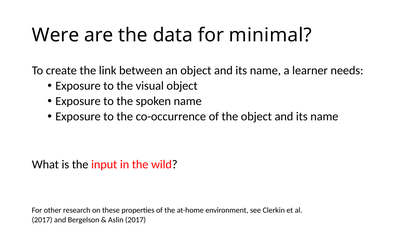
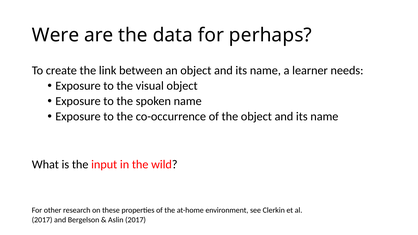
minimal: minimal -> perhaps (270, 35)
